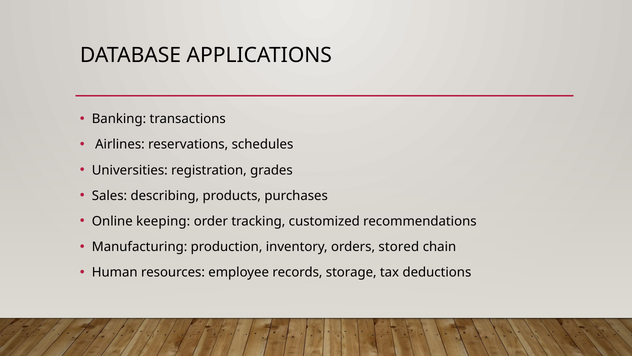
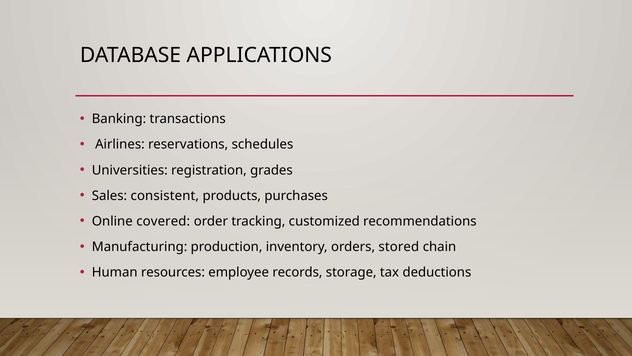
describing: describing -> consistent (165, 195)
keeping: keeping -> covered (163, 221)
